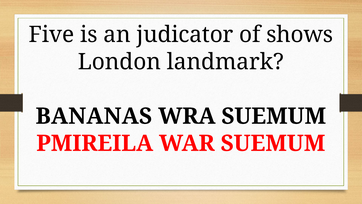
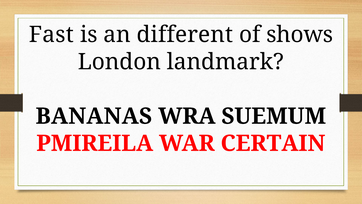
Five: Five -> Fast (51, 35)
judicator: judicator -> different (185, 35)
WAR SUEMUM: SUEMUM -> CERTAIN (273, 143)
